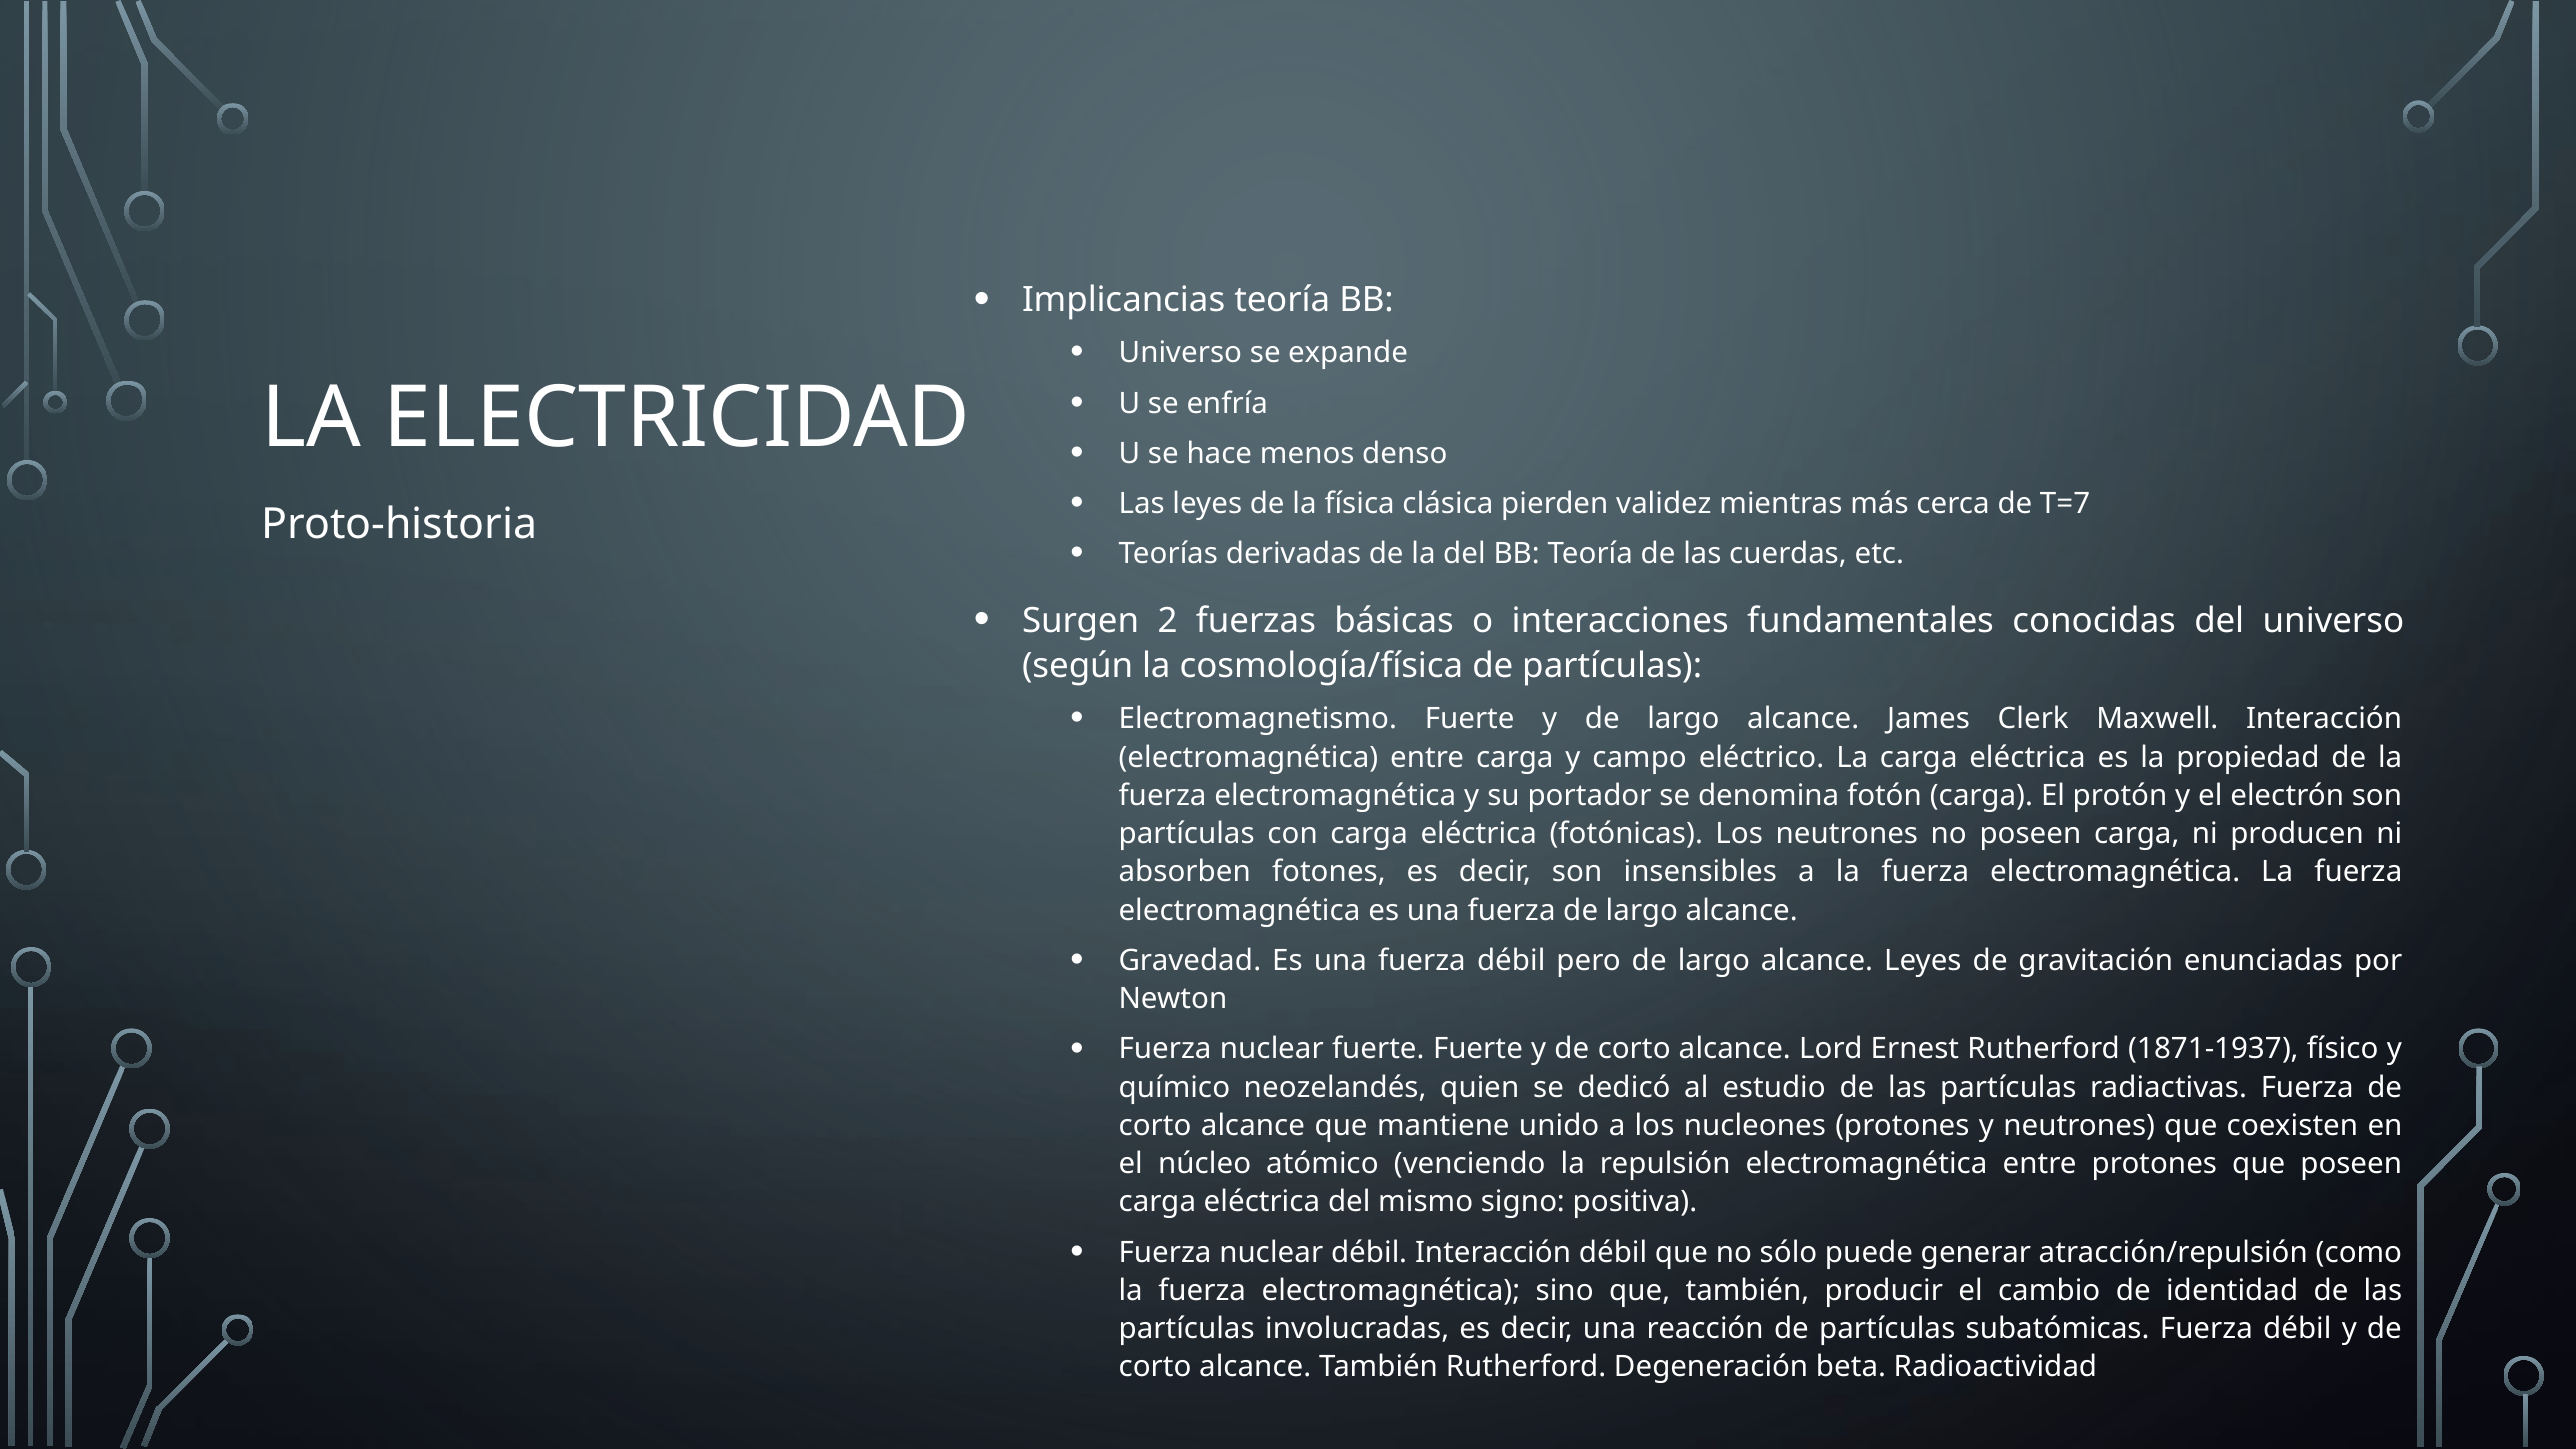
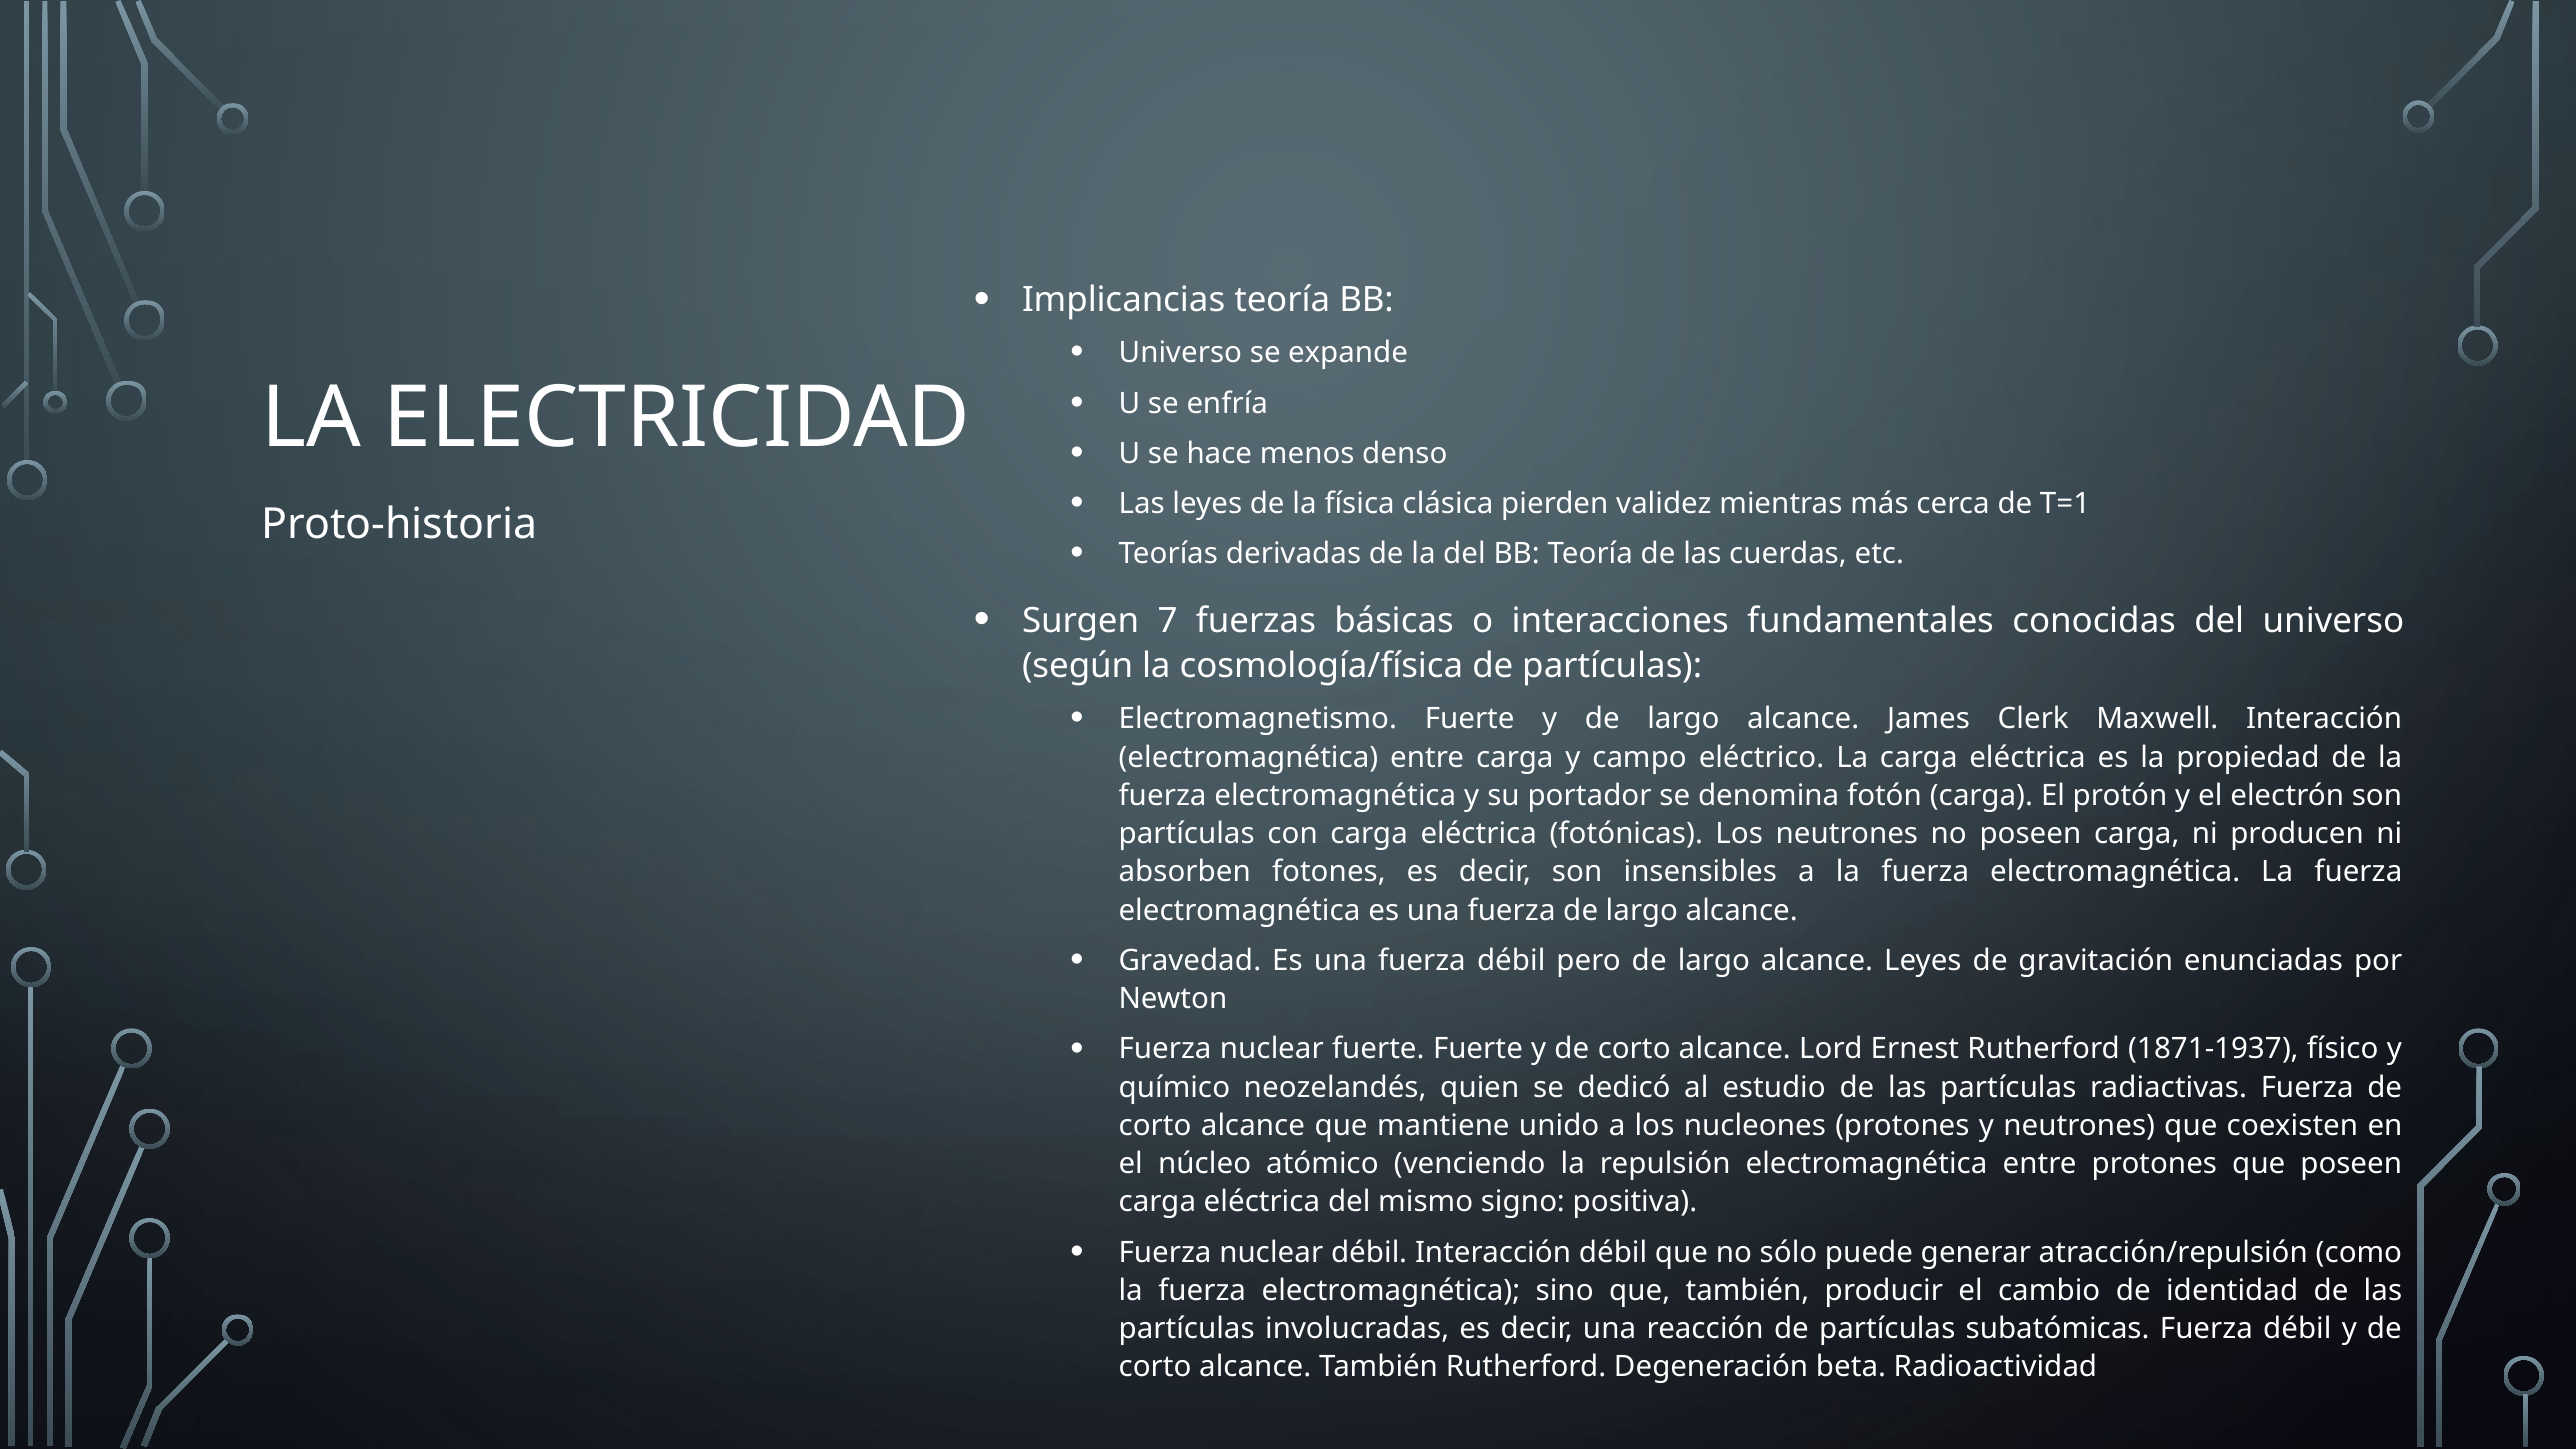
T=7: T=7 -> T=1 (2065, 504)
2: 2 -> 7 (1168, 621)
